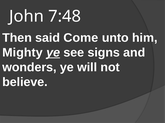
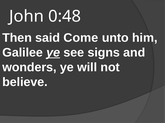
7:48: 7:48 -> 0:48 (65, 16)
Mighty: Mighty -> Galilee (23, 53)
